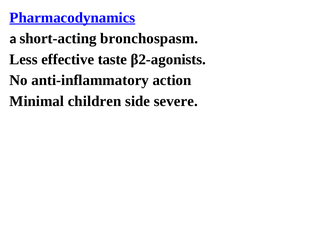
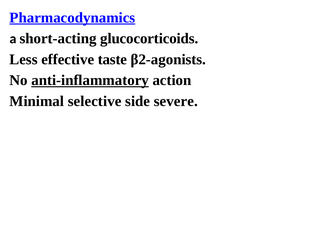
bronchospasm: bronchospasm -> glucocorticoids (149, 39)
anti-inflammatory underline: none -> present (90, 80)
children: children -> selective (95, 101)
